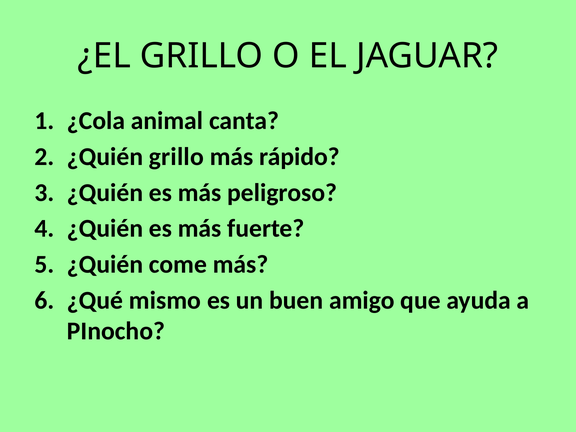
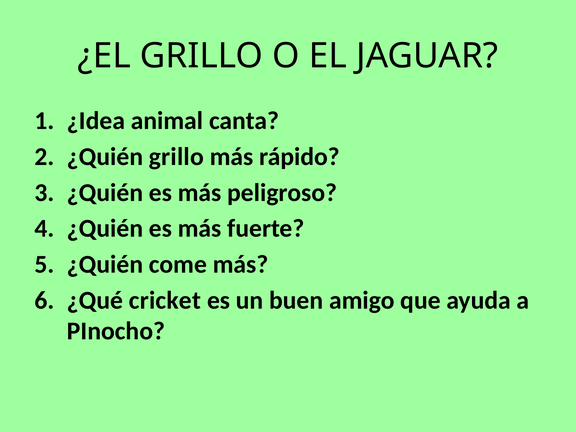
¿Cola: ¿Cola -> ¿Idea (96, 121)
mismo: mismo -> cricket (165, 300)
